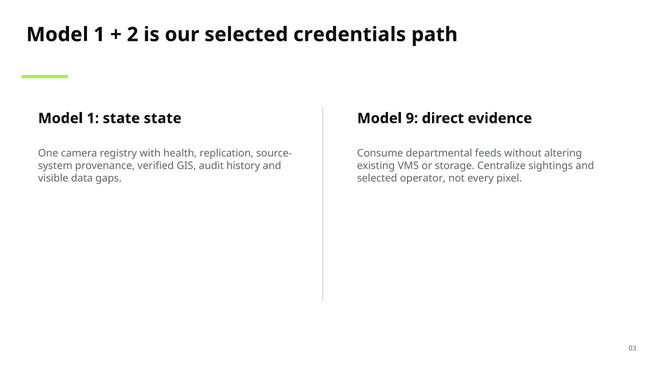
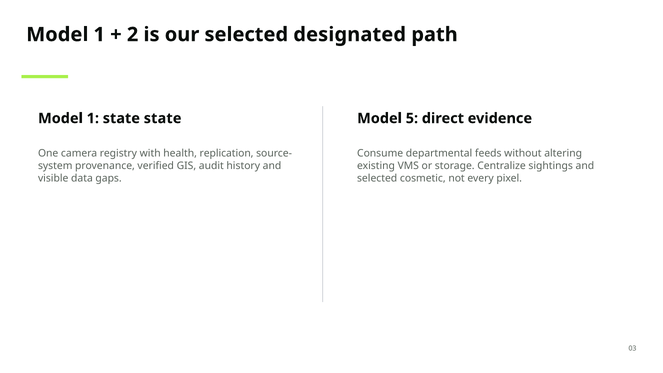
credentials: credentials -> designated (350, 35)
9: 9 -> 5 (412, 118)
operator: operator -> cosmetic (423, 178)
